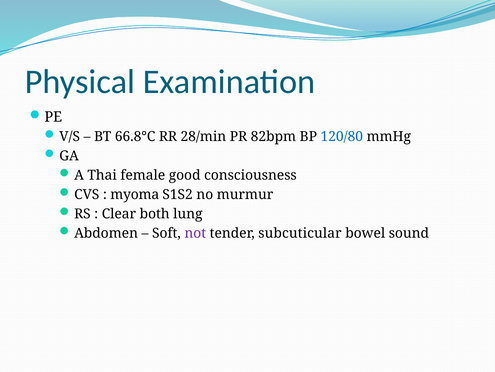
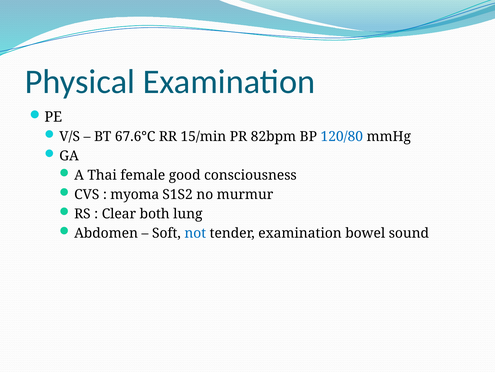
66.8°C: 66.8°C -> 67.6°C (135, 136)
28/min: 28/min -> 15/min (203, 136)
not colour: purple -> blue (195, 233)
tender subcuticular: subcuticular -> examination (300, 233)
